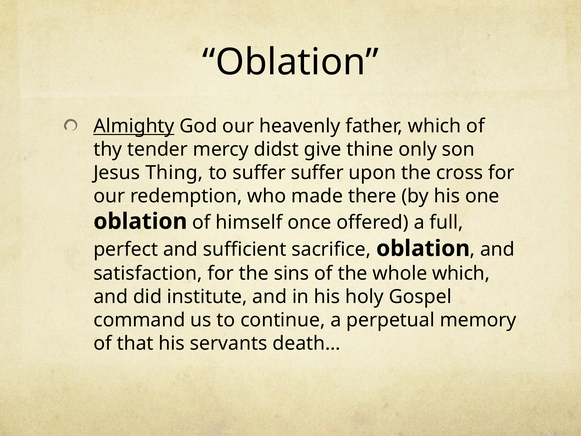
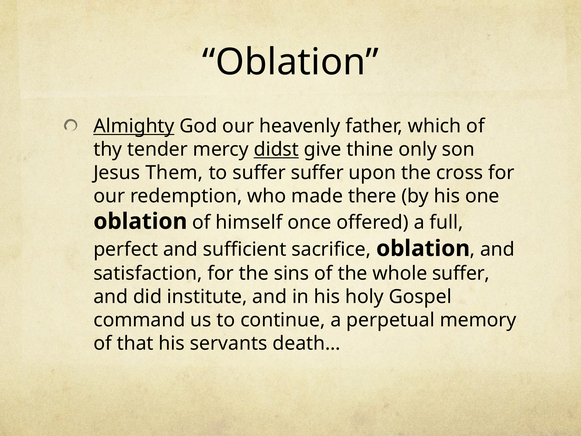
didst underline: none -> present (276, 149)
Thing: Thing -> Them (174, 173)
whole which: which -> suffer (461, 273)
